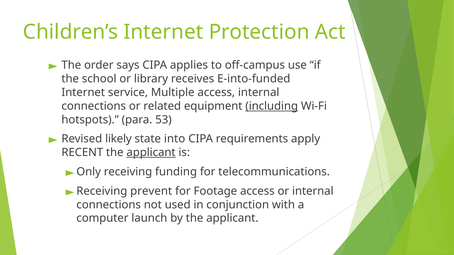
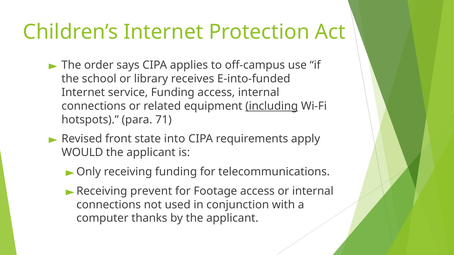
service Multiple: Multiple -> Funding (173, 93)
53: 53 -> 71 (163, 120)
likely: likely -> front (118, 139)
RECENT: RECENT -> WOULD (82, 153)
applicant underline: present -> none (151, 153)
launch: launch -> thanks (149, 219)
